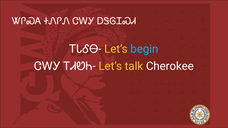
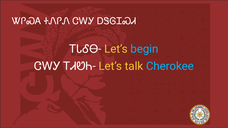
Cherokee colour: white -> light blue (170, 66)
